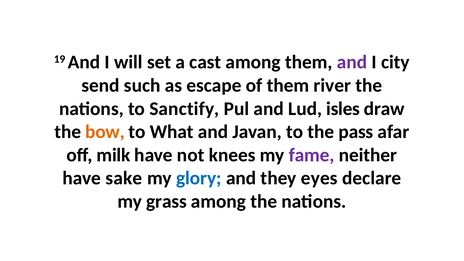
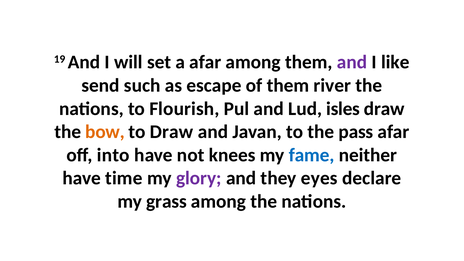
a cast: cast -> afar (205, 62)
city: city -> like (395, 62)
Sanctify: Sanctify -> Flourish (184, 109)
to What: What -> Draw (172, 132)
milk: milk -> into (113, 155)
fame colour: purple -> blue (312, 155)
sake: sake -> time (124, 178)
glory colour: blue -> purple (199, 178)
